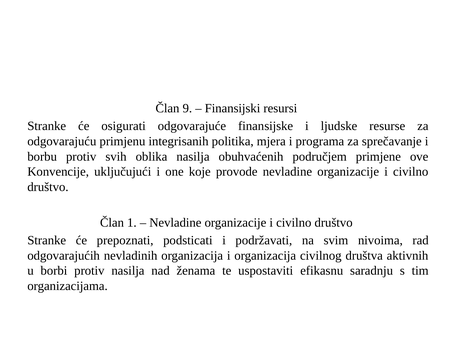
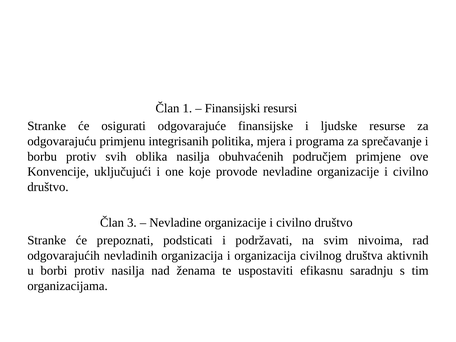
9: 9 -> 1 (187, 108)
1: 1 -> 3 (132, 223)
